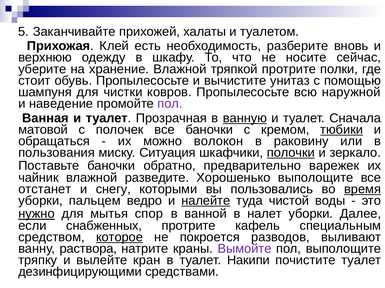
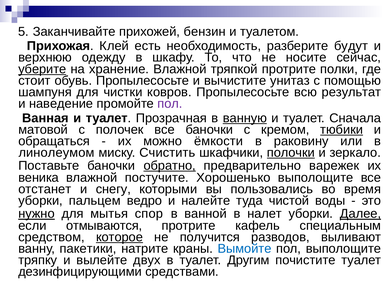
халаты: халаты -> бензин (205, 32)
вновь: вновь -> будут (351, 46)
уберите underline: none -> present (42, 69)
наружной: наружной -> результат (351, 92)
волокон: волокон -> ёмкости (219, 142)
пользования: пользования -> линолеумом (56, 153)
Ситуация: Ситуация -> Счистить (167, 153)
обратно underline: none -> present (170, 166)
чайник: чайник -> веника (38, 178)
разведите: разведите -> постучите (157, 178)
время underline: present -> none (363, 190)
налейте underline: present -> none (206, 201)
Далее underline: none -> present (361, 214)
снабженных: снабженных -> отмываются (104, 226)
покроется: покроется -> получится (210, 238)
раствора: раствора -> пакетики (88, 249)
Вымойте colour: purple -> blue (245, 249)
кран: кран -> двух (147, 261)
Накипи: Накипи -> Другим (248, 261)
